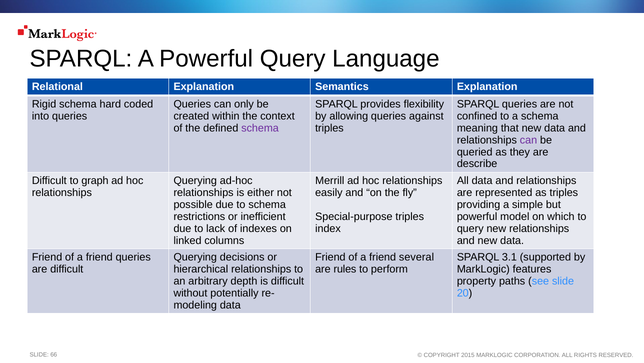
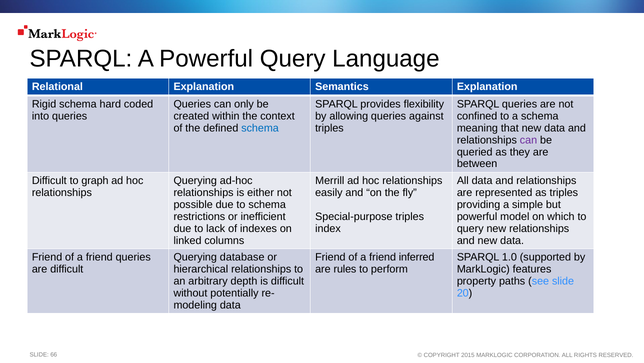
schema colour: purple -> blue (260, 128)
describe: describe -> between (477, 164)
decisions: decisions -> database (242, 257)
several: several -> inferred (417, 257)
3.1: 3.1 -> 1.0 (509, 257)
